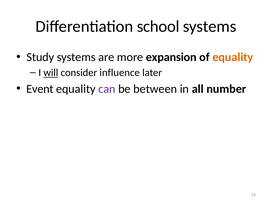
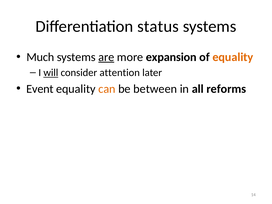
school: school -> status (158, 26)
Study: Study -> Much (40, 57)
are underline: none -> present (106, 57)
influence: influence -> attention (120, 73)
can colour: purple -> orange (107, 89)
number: number -> reforms (226, 89)
